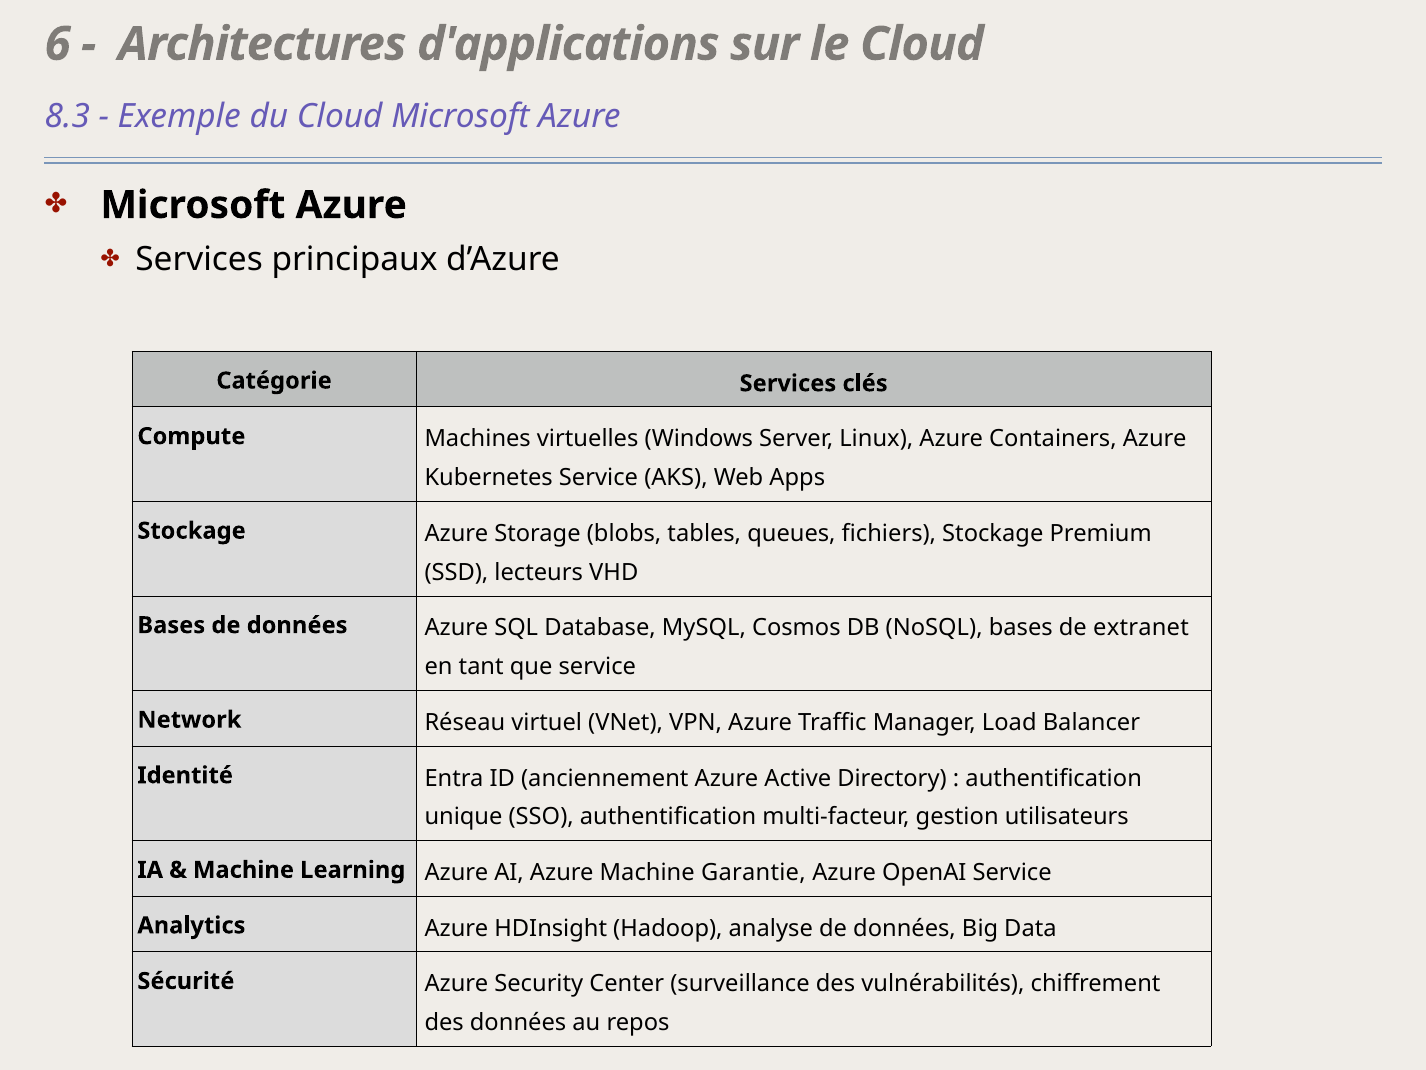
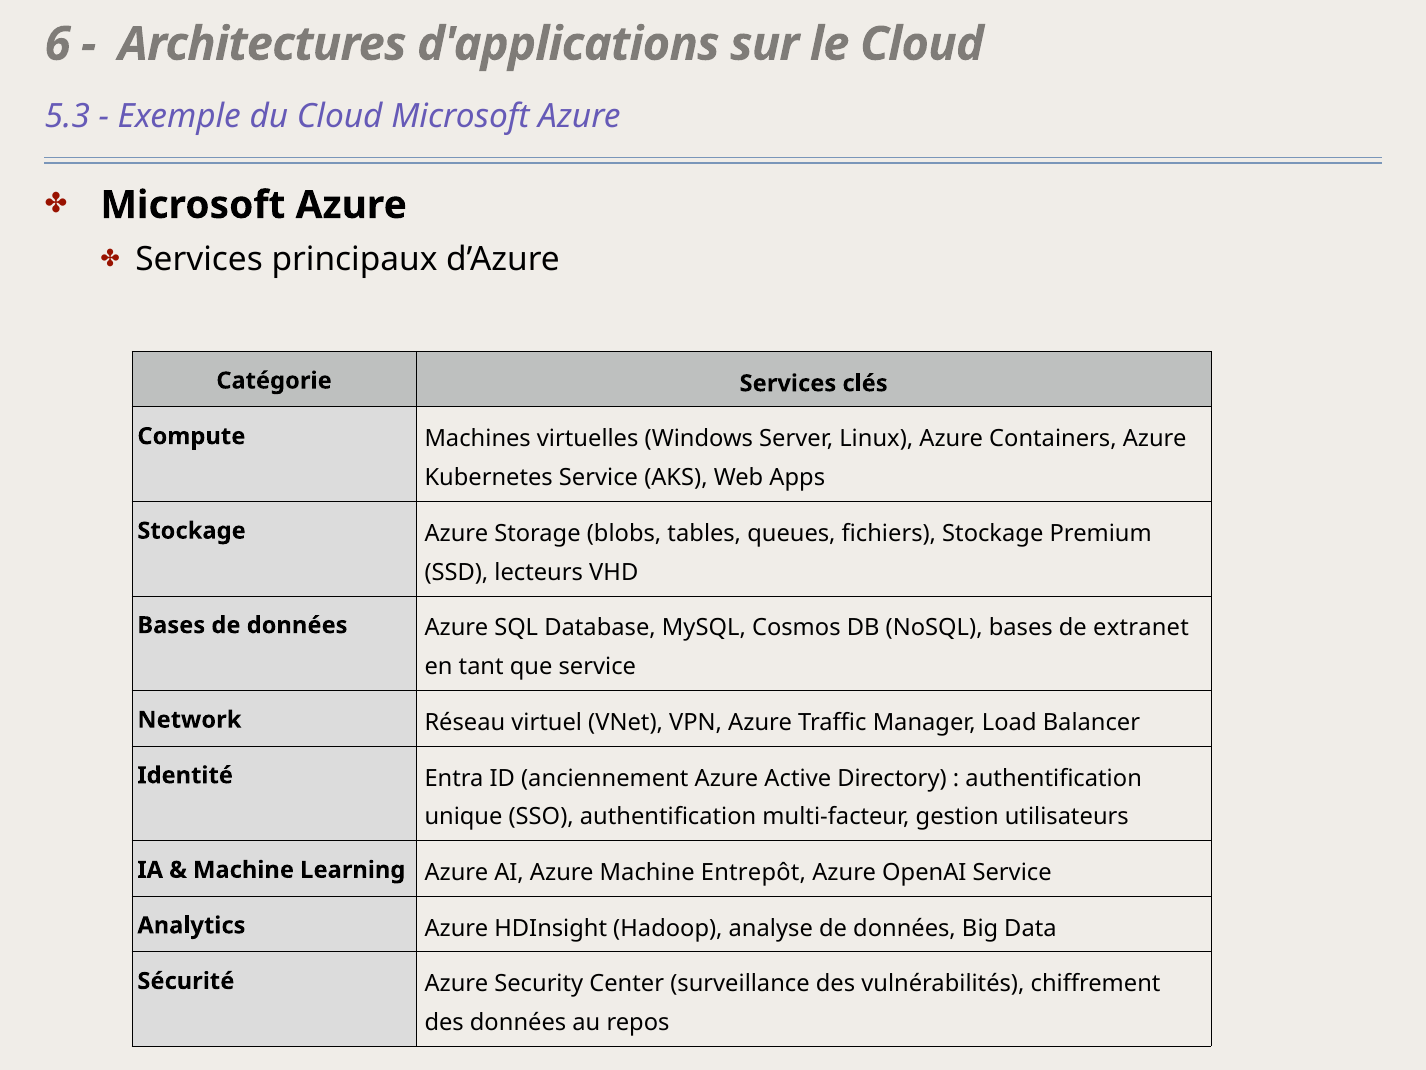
8.3: 8.3 -> 5.3 (67, 117)
Garantie: Garantie -> Entrepôt (753, 872)
